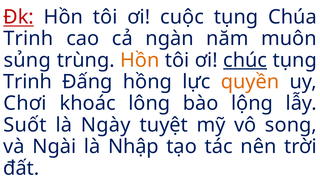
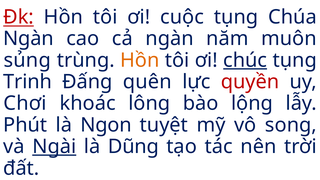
Trinh: Trinh -> Ngàn (29, 39)
hồng: hồng -> quên (147, 82)
quyền colour: orange -> red (250, 82)
Suốt: Suốt -> Phút (25, 125)
Ngày: Ngày -> Ngọn (106, 125)
Ngài underline: none -> present (54, 147)
Nhập: Nhập -> Dũng (133, 147)
